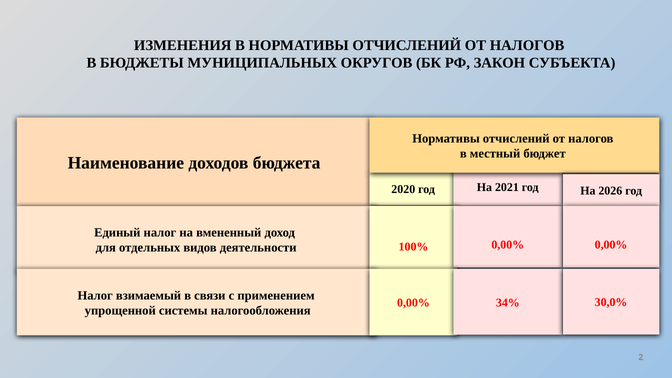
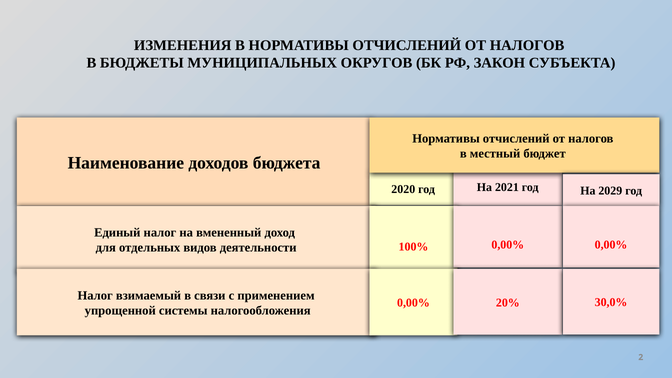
2026: 2026 -> 2029 (610, 191)
34%: 34% -> 20% (508, 303)
